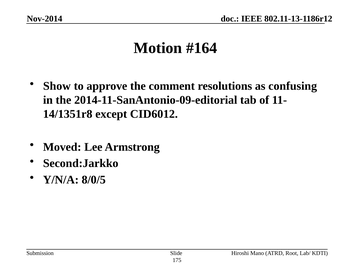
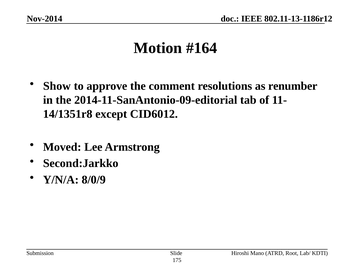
confusing: confusing -> renumber (293, 86)
8/0/5: 8/0/5 -> 8/0/9 (94, 179)
